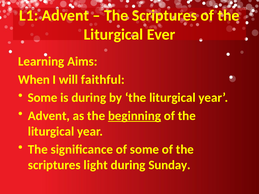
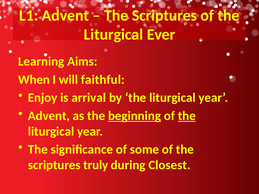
Some: Some -> Enjoy (43, 98)
is during: during -> arrival (89, 98)
the underline: none -> present (187, 116)
light: light -> truly (96, 165)
Sunday: Sunday -> Closest (169, 165)
